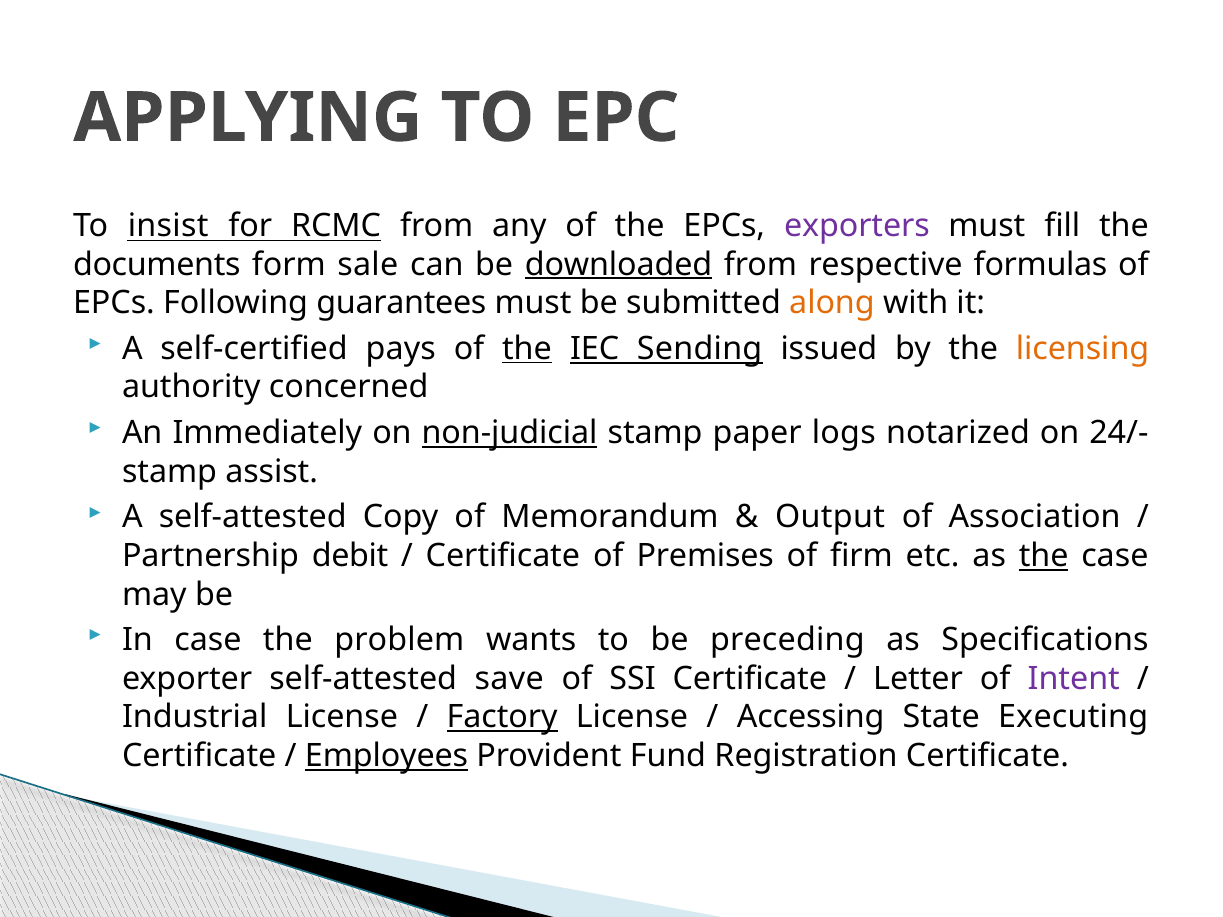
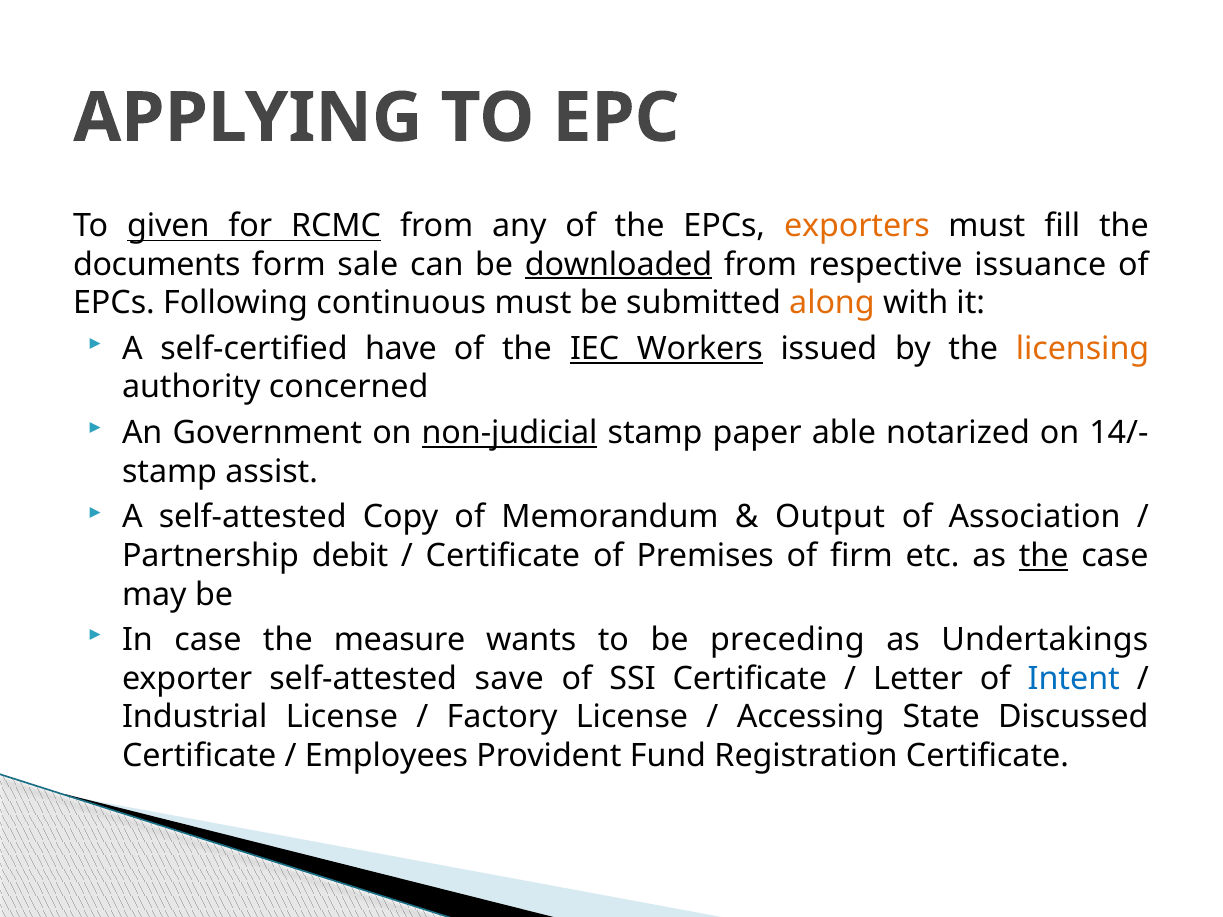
insist: insist -> given (168, 226)
exporters colour: purple -> orange (857, 226)
formulas: formulas -> issuance (1040, 264)
guarantees: guarantees -> continuous (401, 303)
pays: pays -> have (401, 349)
the underline: present -> none (527, 349)
Sending: Sending -> Workers (700, 349)
Immediately: Immediately -> Government (267, 433)
logs: logs -> able (844, 433)
24/-: 24/- -> 14/- (1119, 433)
problem: problem -> measure (400, 640)
Specifications: Specifications -> Undertakings (1045, 640)
Intent colour: purple -> blue (1074, 679)
Factory underline: present -> none (502, 717)
Executing: Executing -> Discussed (1073, 717)
Employees underline: present -> none (387, 756)
